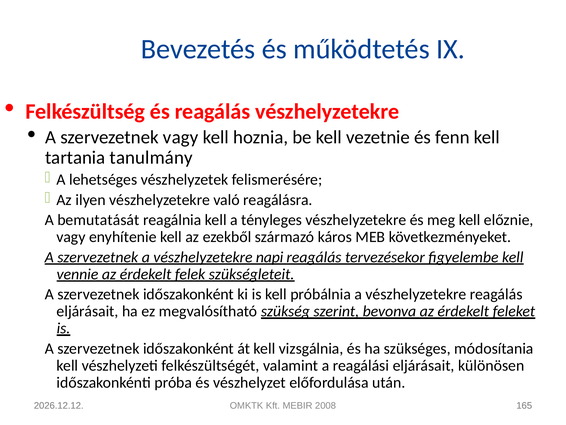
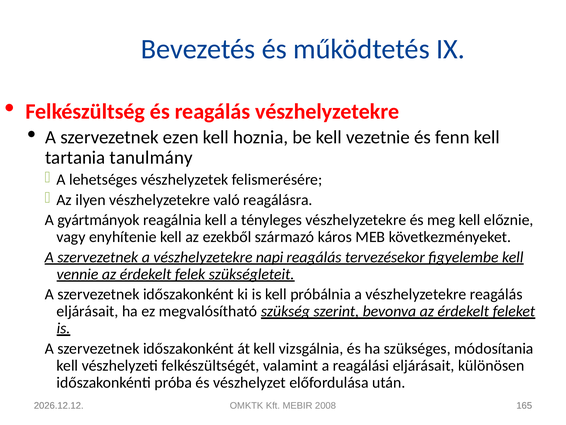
szervezetnek vagy: vagy -> ezen (181, 137)
bemutatását: bemutatását -> gyártmányok (98, 220)
